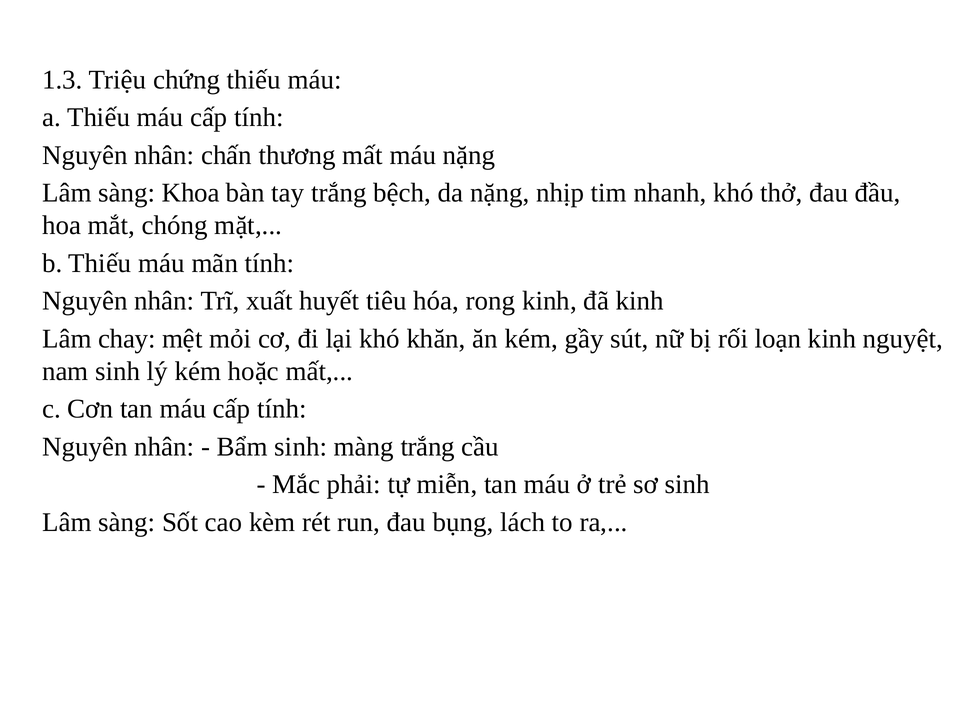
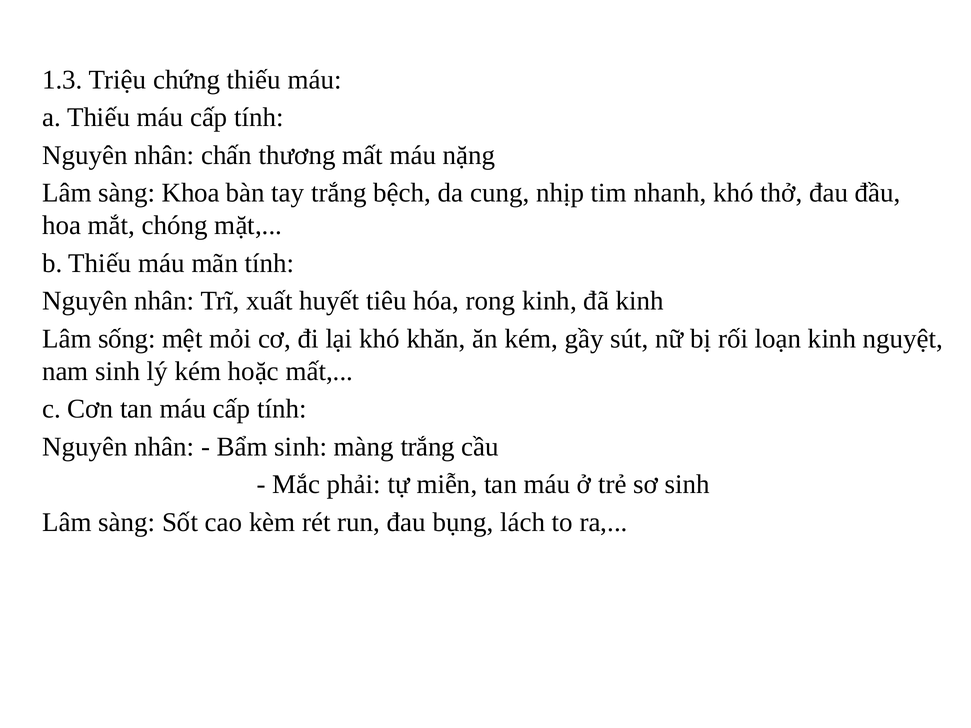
da nặng: nặng -> cung (500, 193)
chay: chay -> sống (127, 339)
